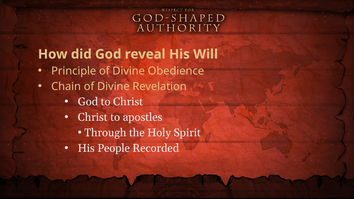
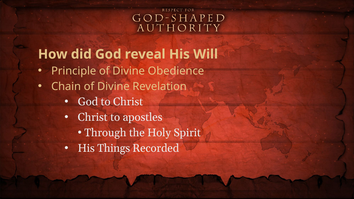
People: People -> Things (114, 148)
